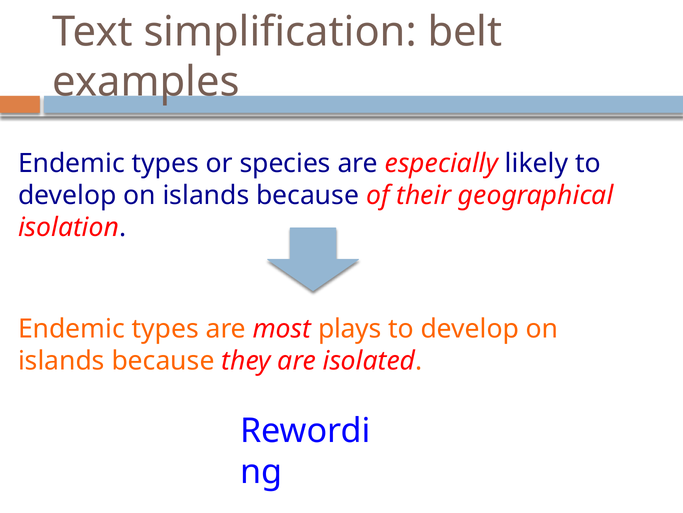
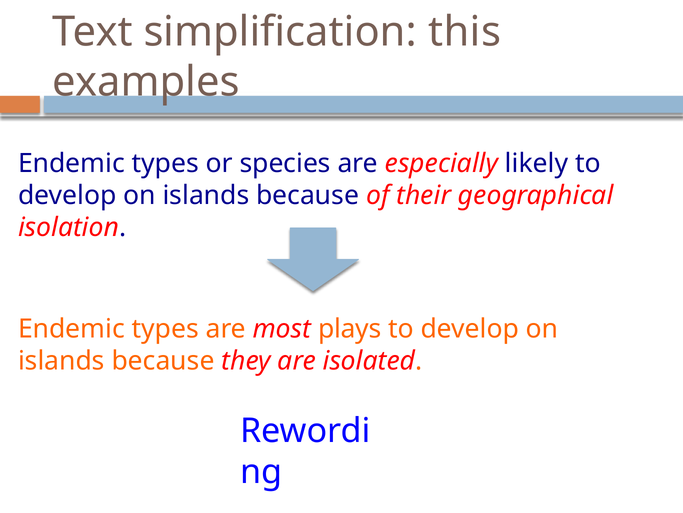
belt: belt -> this (465, 32)
